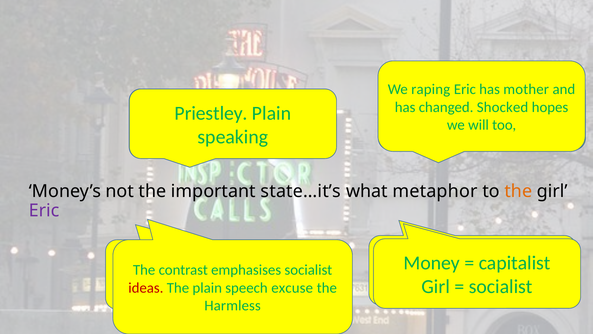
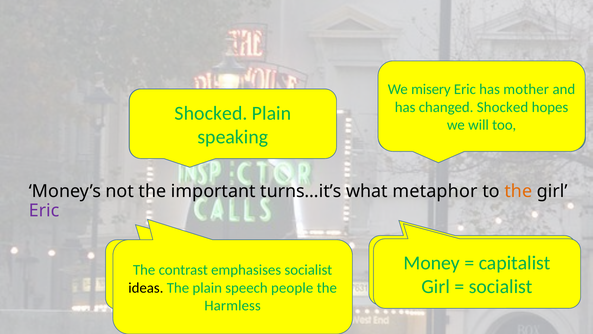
raping: raping -> misery (431, 89)
Priestley: Priestley -> Shocked (211, 113)
state…it’s: state…it’s -> turns…it’s (301, 191)
ideas colour: red -> black (146, 288)
excuse: excuse -> people (292, 288)
